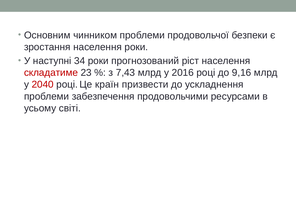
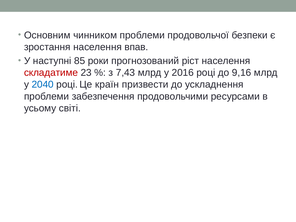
населення роки: роки -> впав (136, 47)
34: 34 -> 85 (80, 61)
2040 colour: red -> blue (43, 85)
